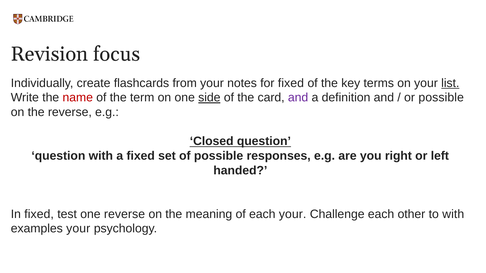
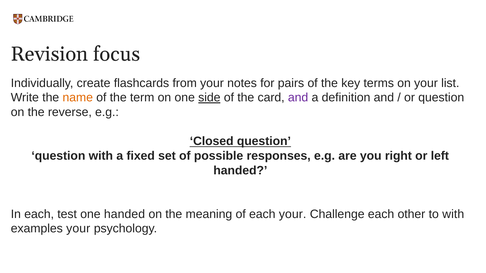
for fixed: fixed -> pairs (291, 83)
list underline: present -> none (450, 83)
name colour: red -> orange (78, 98)
or possible: possible -> question (441, 98)
In fixed: fixed -> each (39, 214)
one reverse: reverse -> handed (124, 214)
